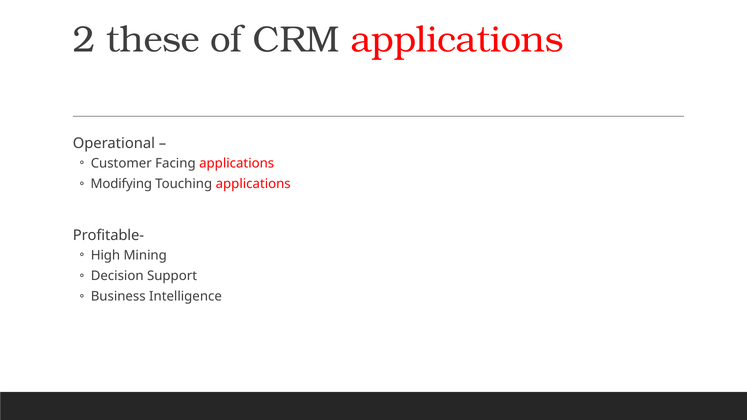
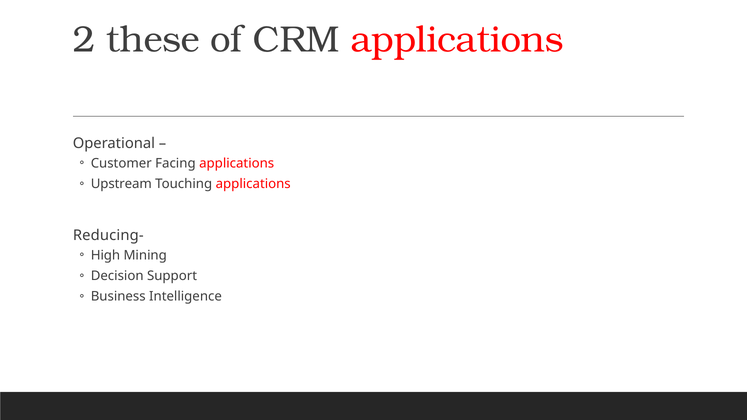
Modifying: Modifying -> Upstream (121, 184)
Profitable-: Profitable- -> Reducing- (108, 236)
